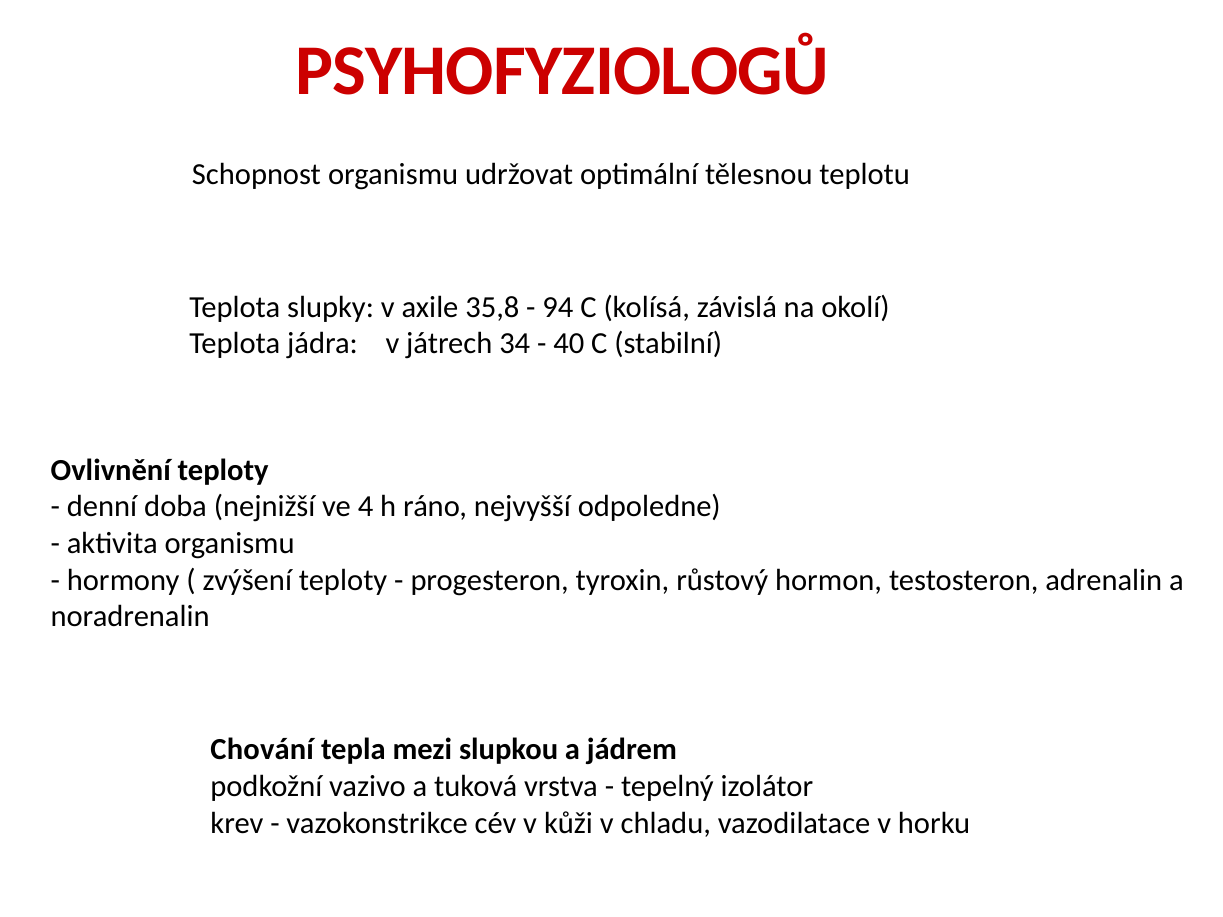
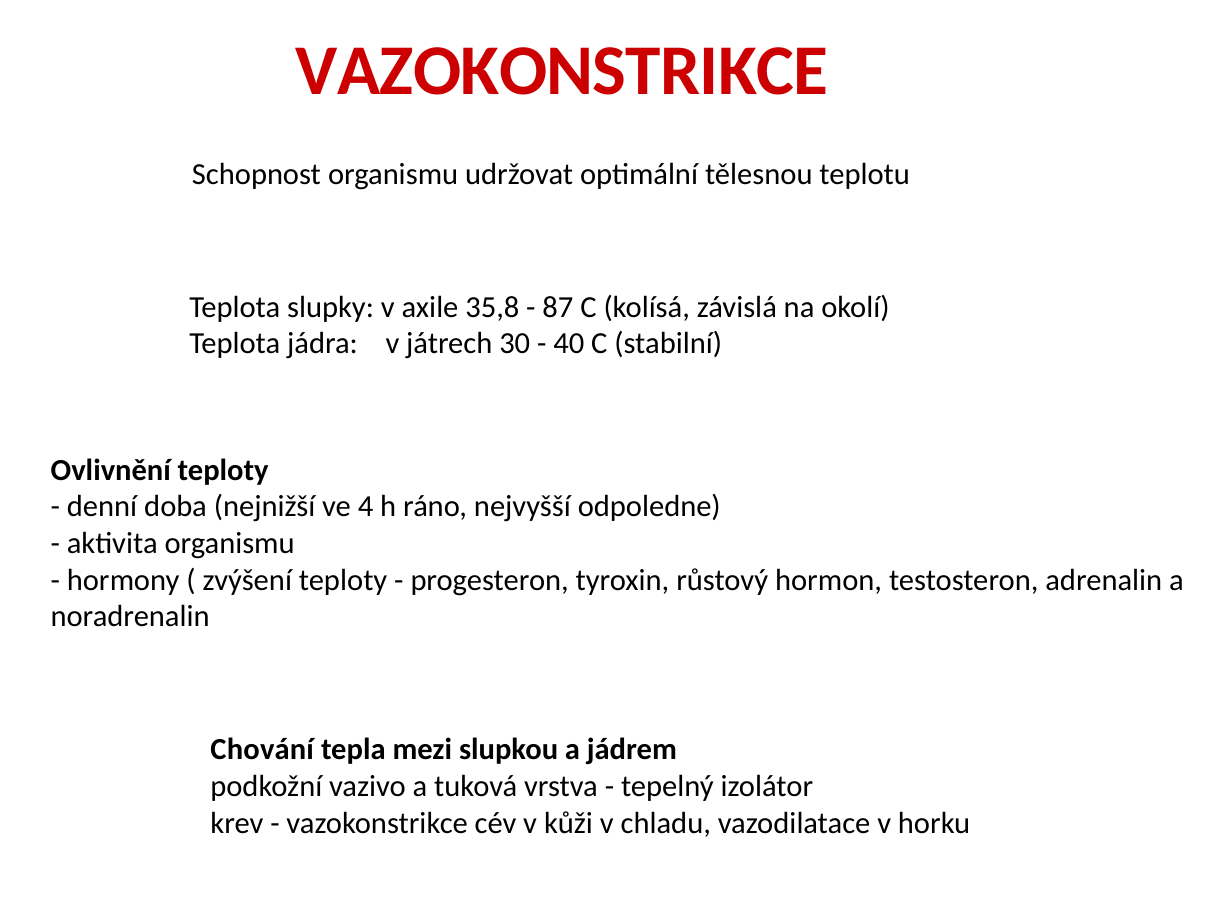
PSYHOFYZIOLOGŮ: PSYHOFYZIOLOGŮ -> VAZOKONSTRIKCE (562, 71)
94: 94 -> 87 (558, 307)
34: 34 -> 30 (515, 344)
